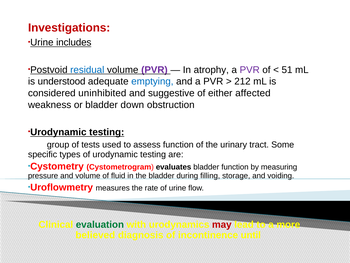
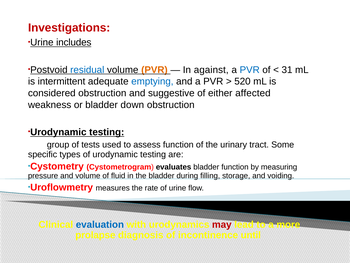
PVR colour: purple -> orange (154, 70)
atrophy: atrophy -> against (211, 70)
PVR colour: purple -> blue (250, 70)
51: 51 -> 31 (287, 70)
understood: understood -> intermittent (62, 81)
212: 212 -> 520 (242, 81)
considered uninhibited: uninhibited -> obstruction (102, 93)
evaluation colour: green -> blue (100, 224)
believed: believed -> prolapse (95, 235)
